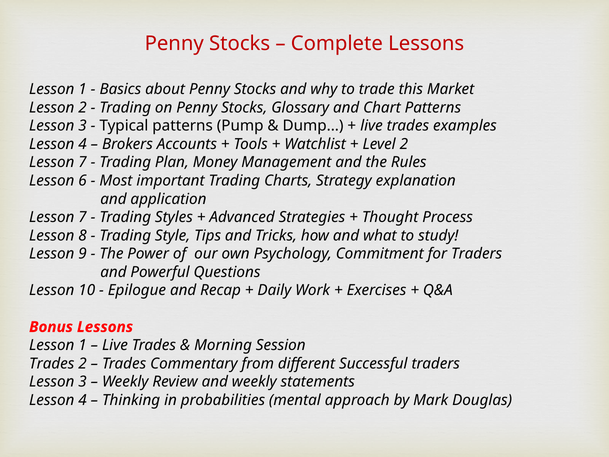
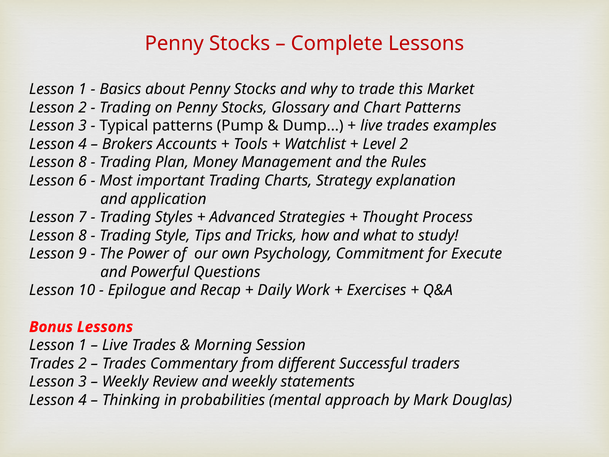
7: 7 -> 8 (83, 162)
for Traders: Traders -> Execute (477, 254)
